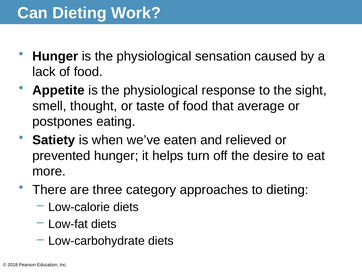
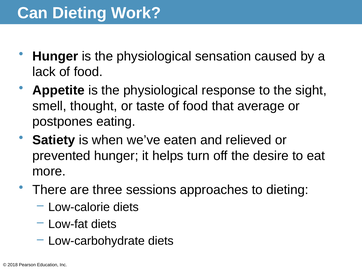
category: category -> sessions (151, 189)
